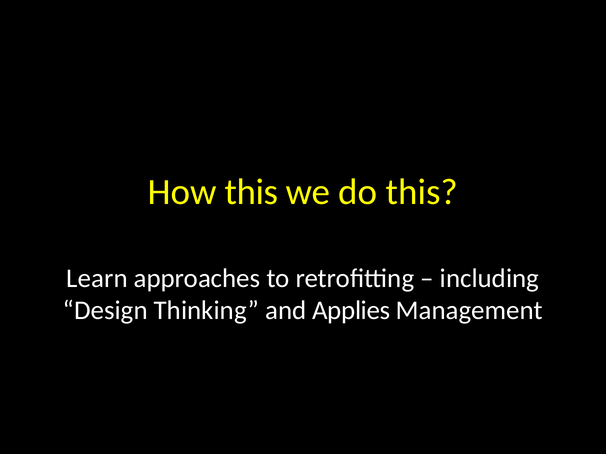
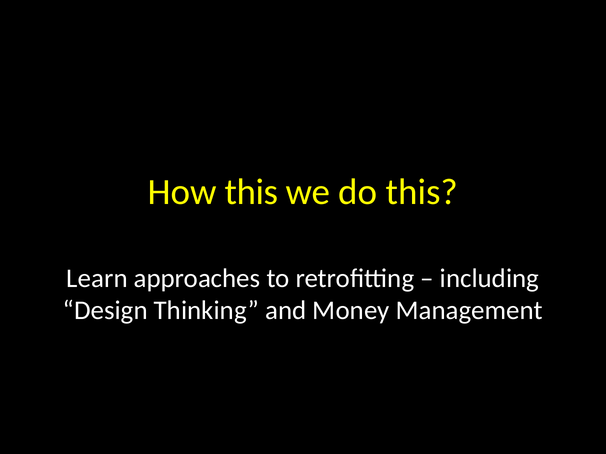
Applies: Applies -> Money (351, 311)
